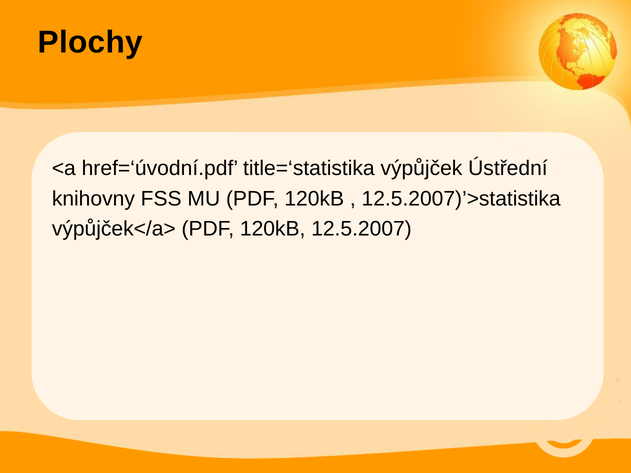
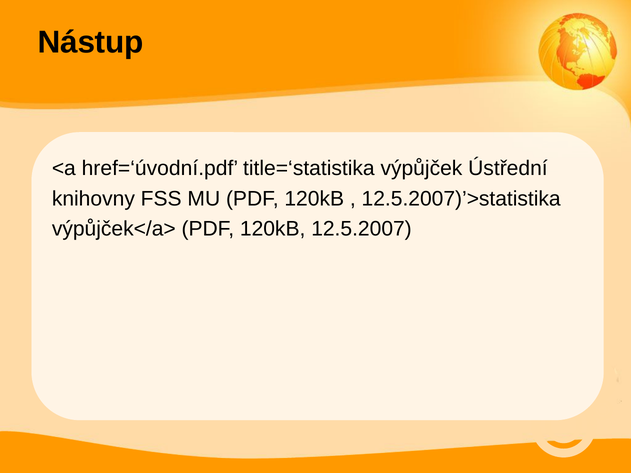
Plochy: Plochy -> Nástup (91, 43)
